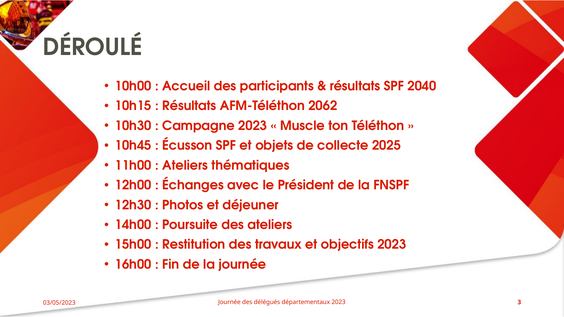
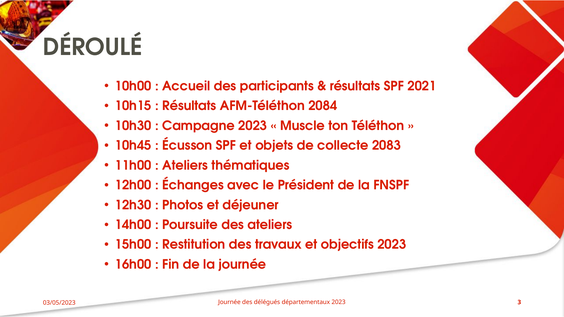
2040: 2040 -> 2021 (422, 86)
2062: 2062 -> 2084 (323, 106)
2025: 2025 -> 2083 (387, 146)
